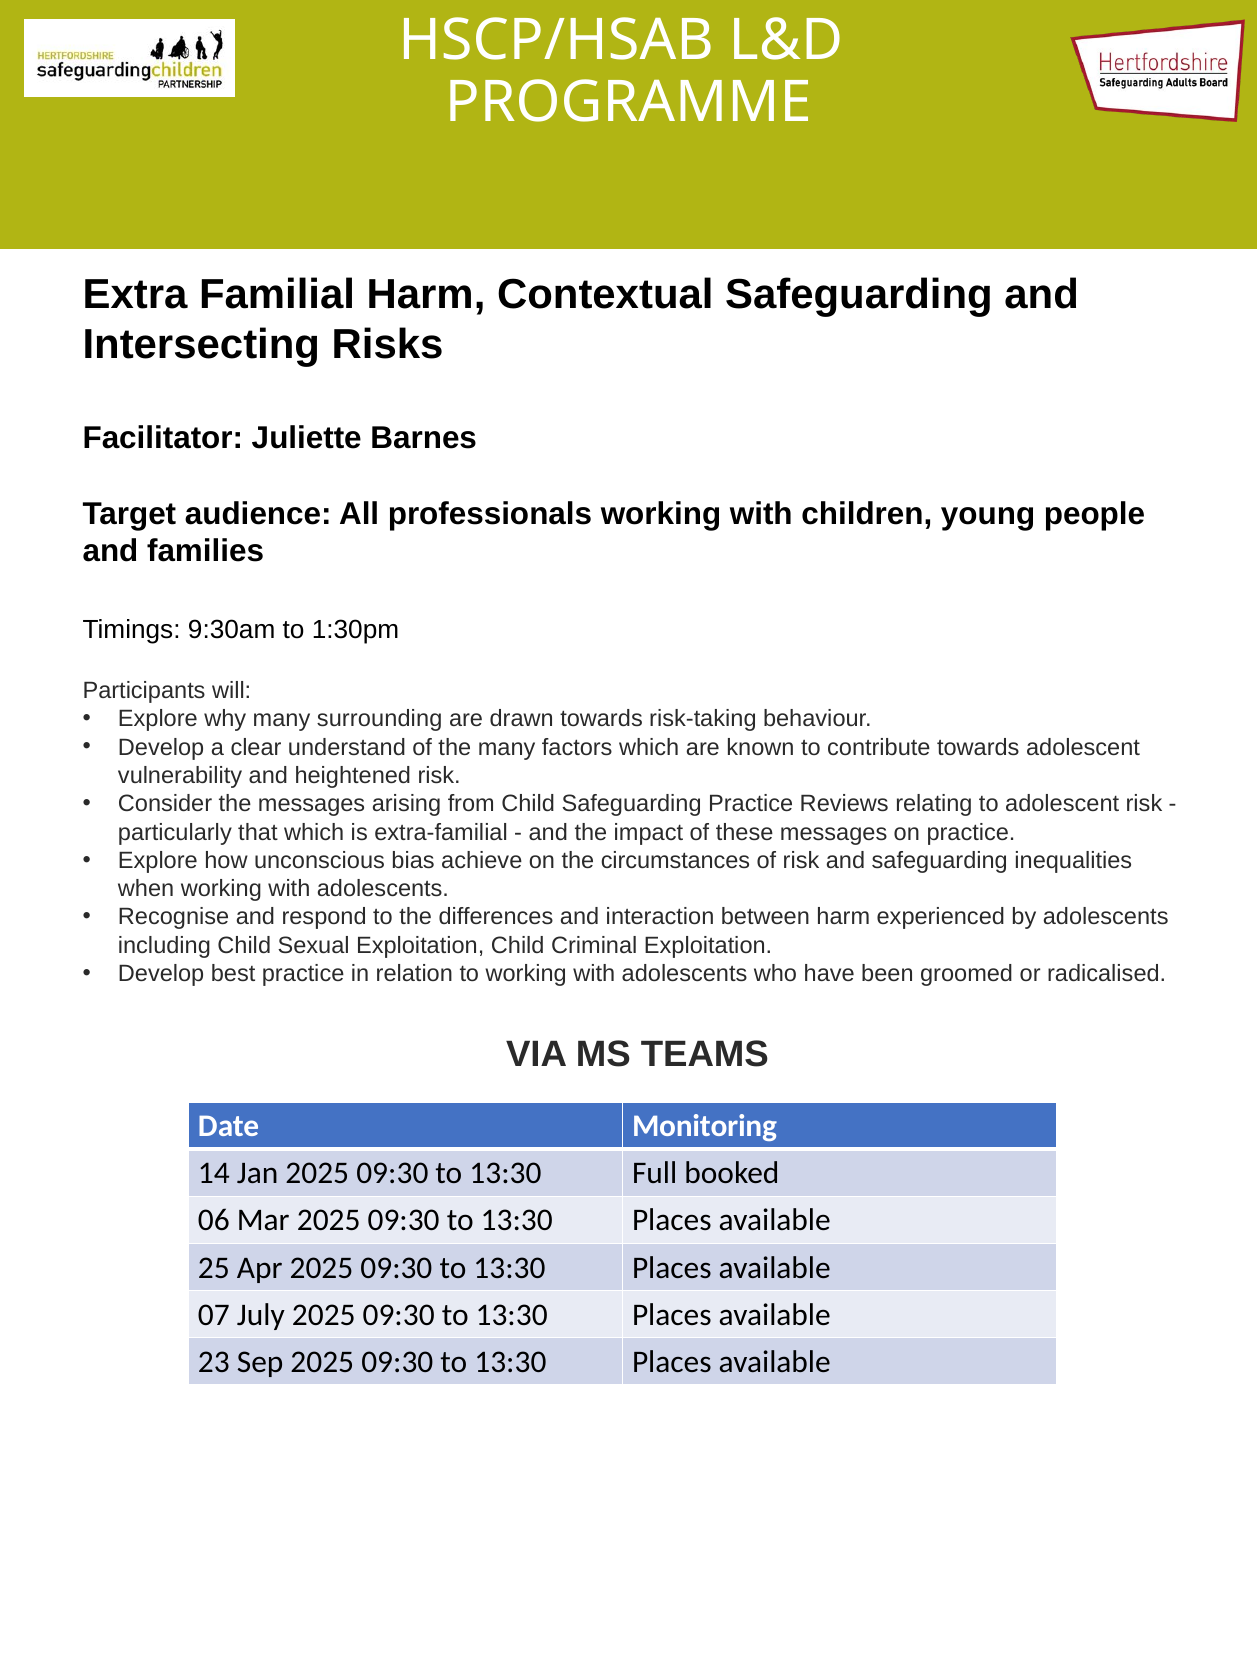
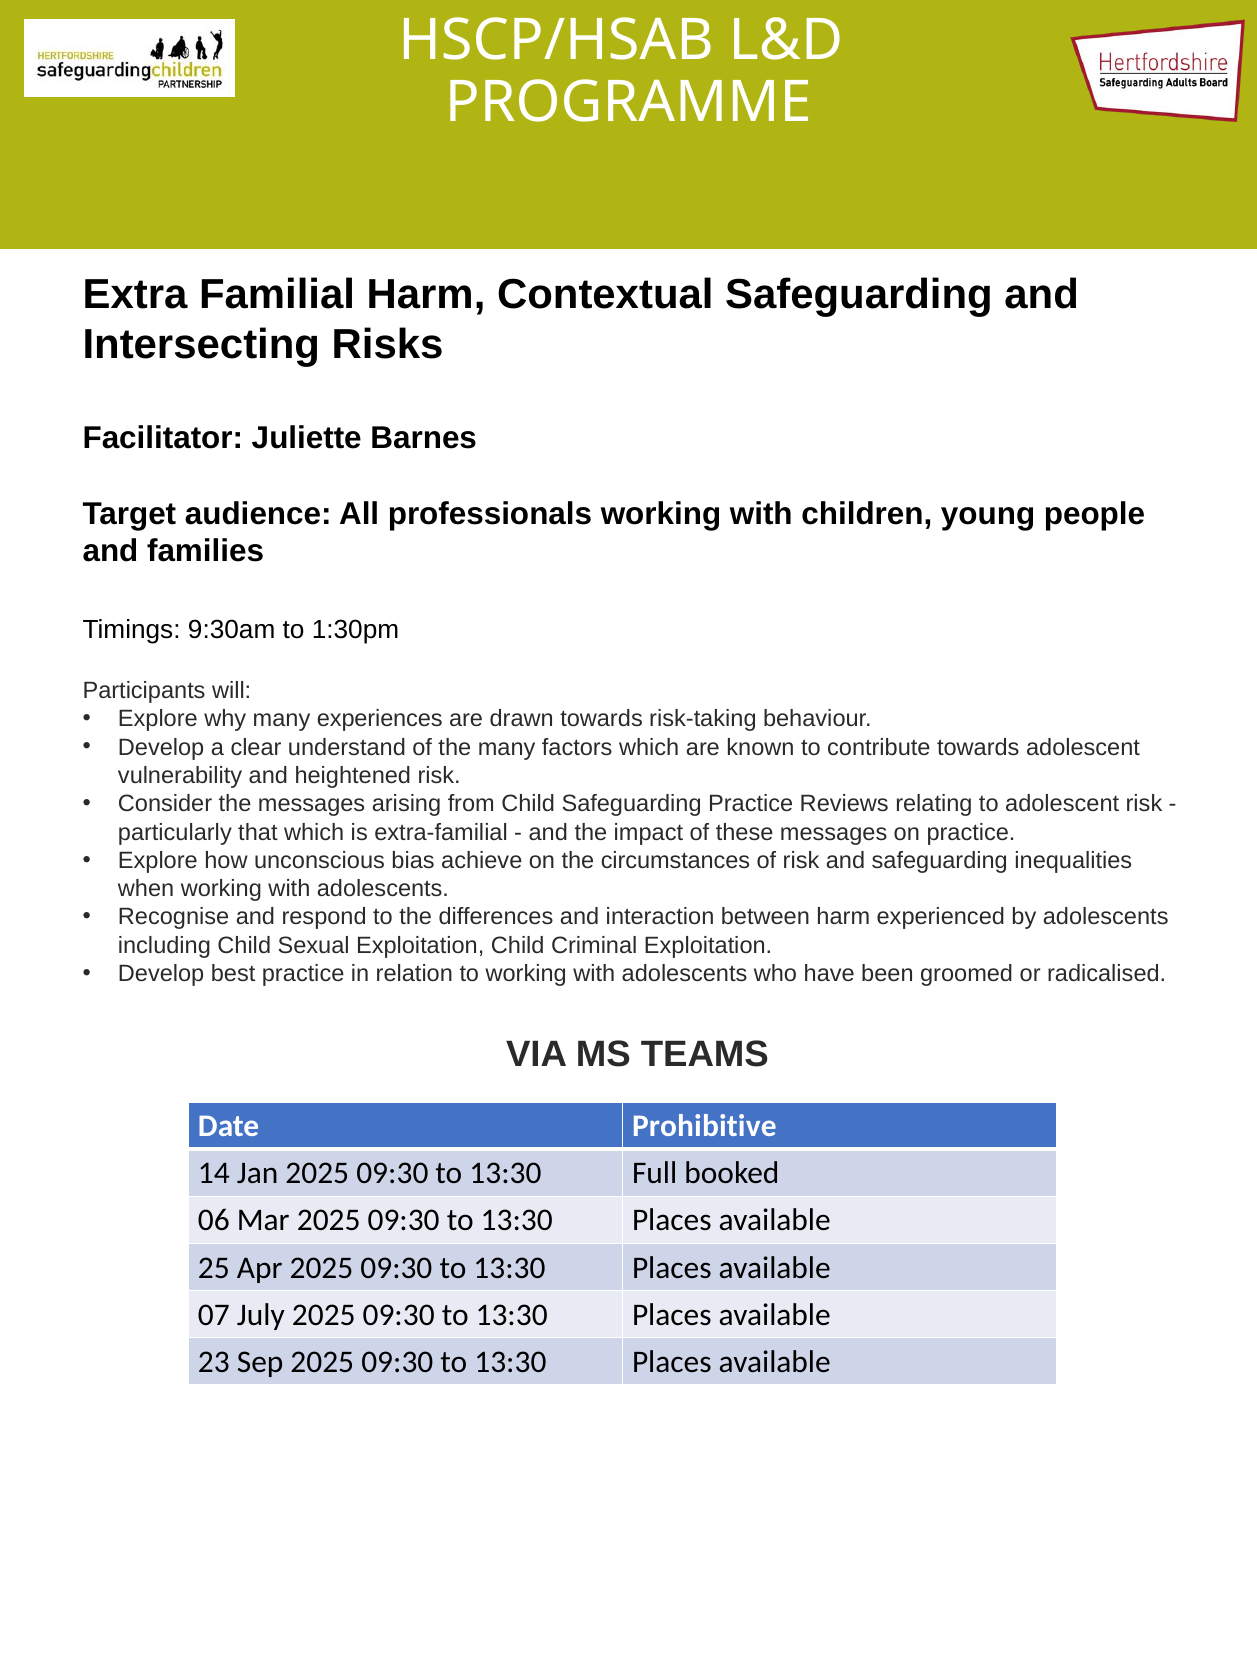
surrounding: surrounding -> experiences (380, 719)
Monitoring: Monitoring -> Prohibitive (704, 1126)
